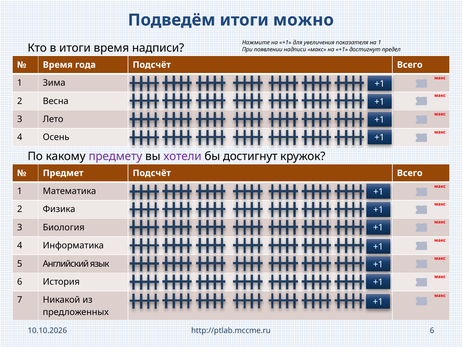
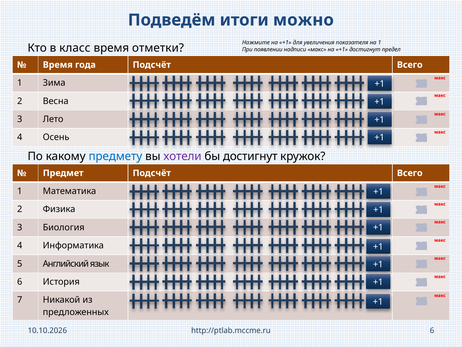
в итоги: итоги -> класс (75, 48)
время надписи: надписи -> отметки (158, 48)
предмету colour: purple -> blue (115, 156)
